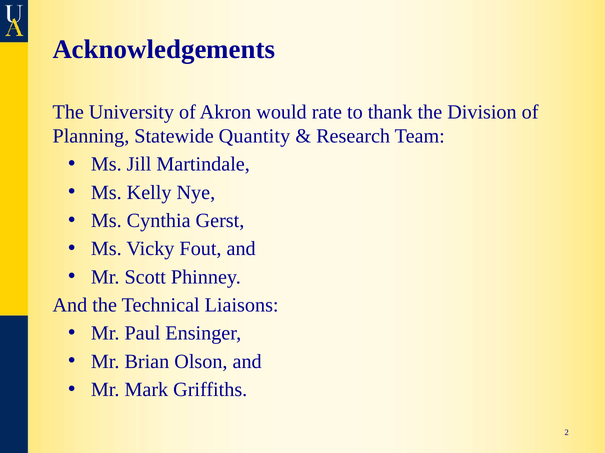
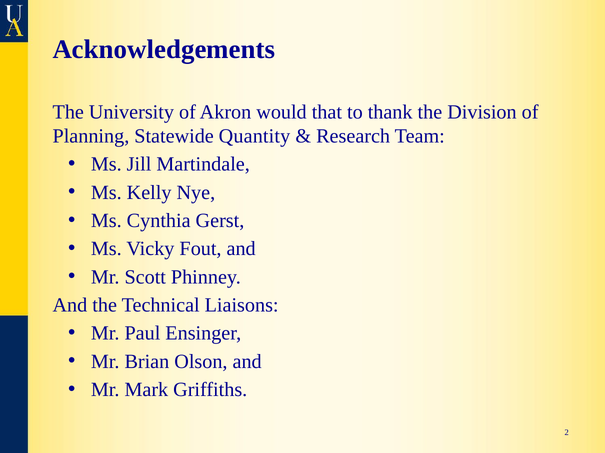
rate: rate -> that (327, 112)
